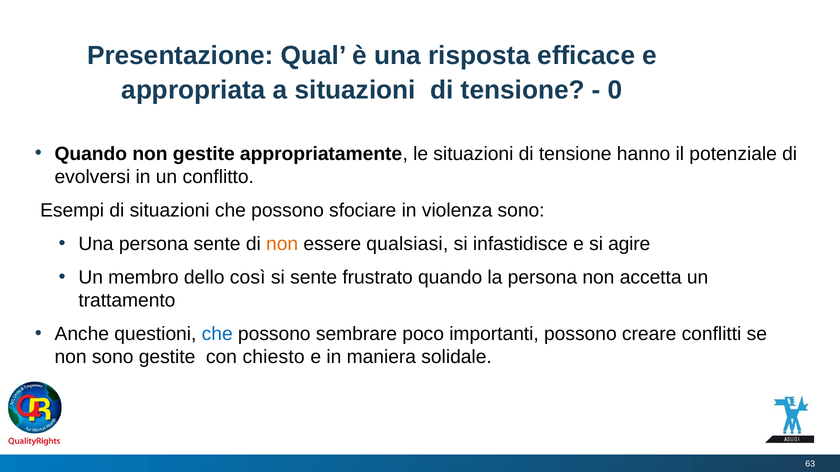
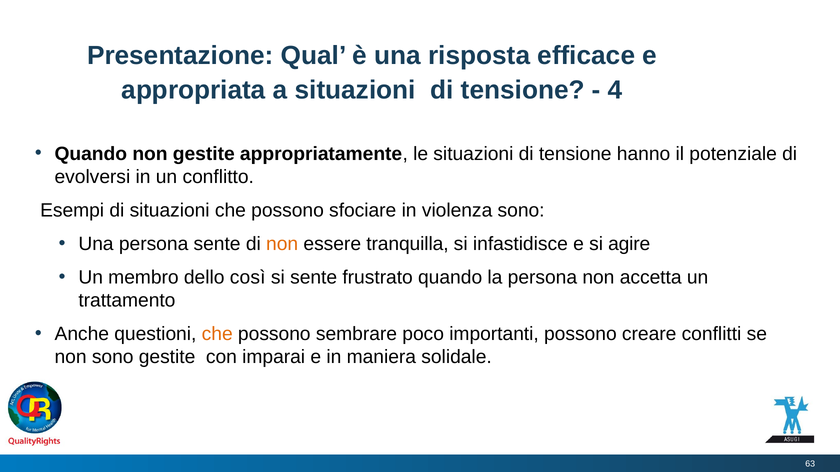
0: 0 -> 4 (615, 90)
qualsiasi: qualsiasi -> tranquilla (407, 244)
che colour: blue -> orange (217, 334)
chiesto: chiesto -> imparai (274, 357)
